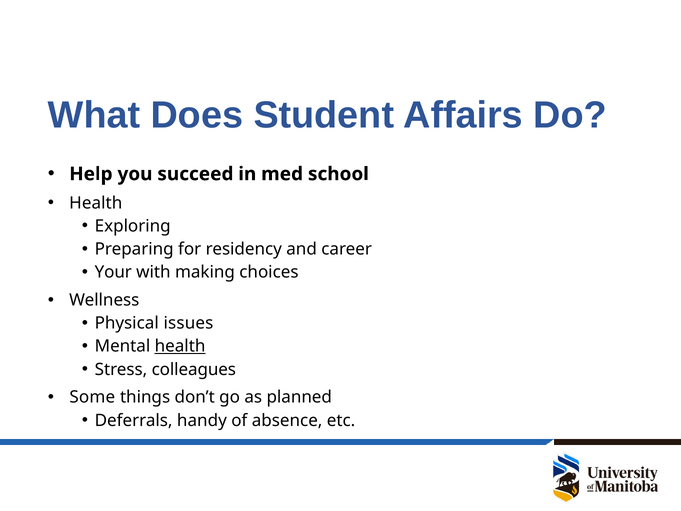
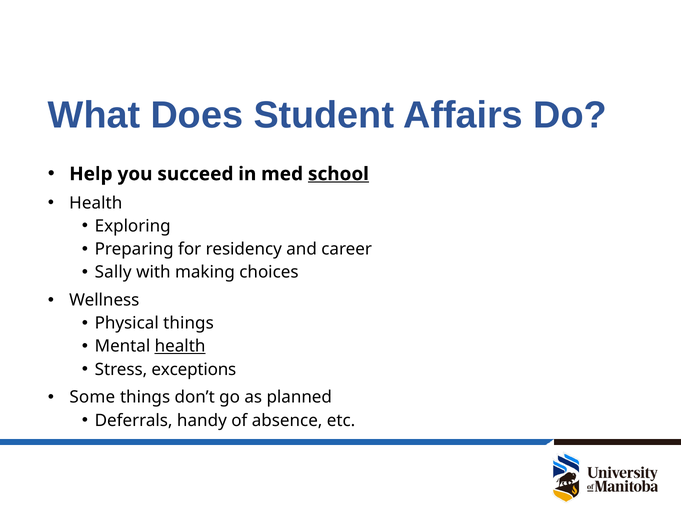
school underline: none -> present (338, 174)
Your: Your -> Sally (113, 272)
Physical issues: issues -> things (189, 323)
colleagues: colleagues -> exceptions (194, 369)
